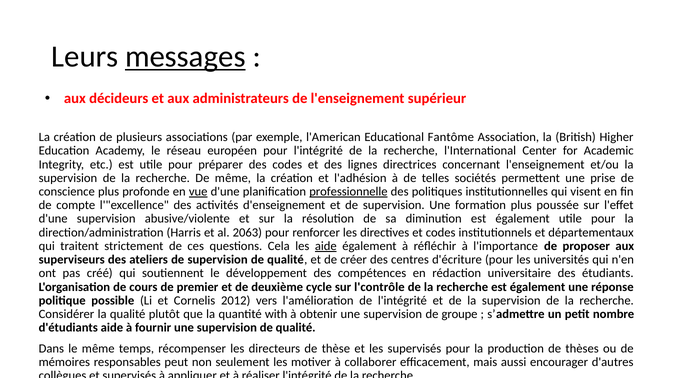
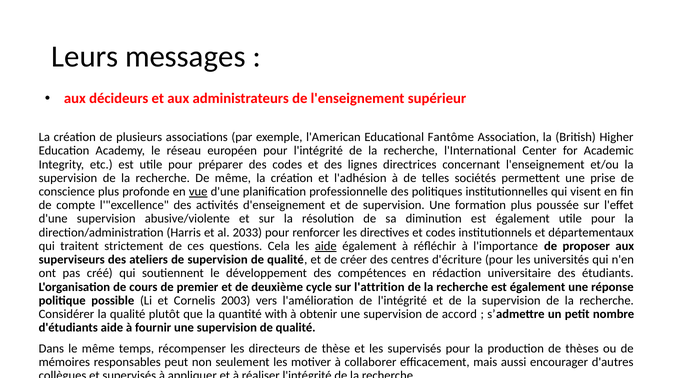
messages underline: present -> none (185, 57)
professionnelle underline: present -> none (348, 192)
2063: 2063 -> 2033 (247, 233)
l'contrôle: l'contrôle -> l'attrition (379, 287)
2012: 2012 -> 2003 (236, 301)
groupe: groupe -> accord (459, 315)
